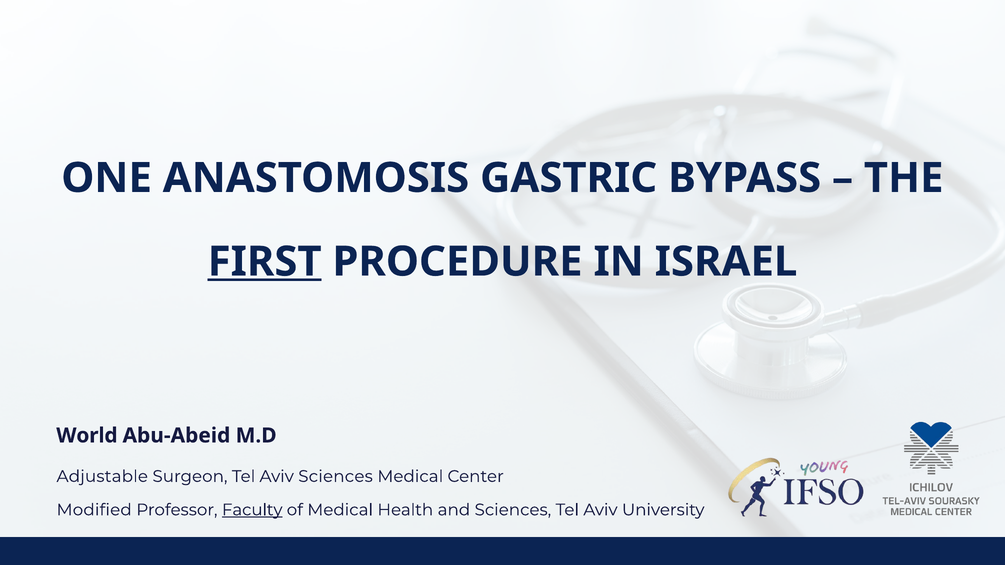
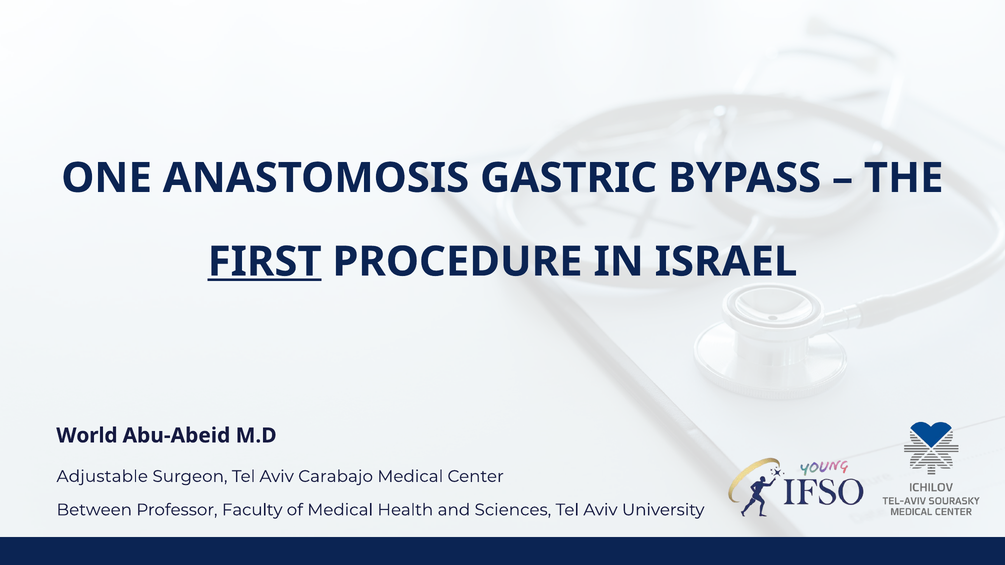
Aviv Sciences: Sciences -> Carabajo (336, 477)
Modified: Modified -> Between (94, 510)
Faculty underline: present -> none (252, 510)
